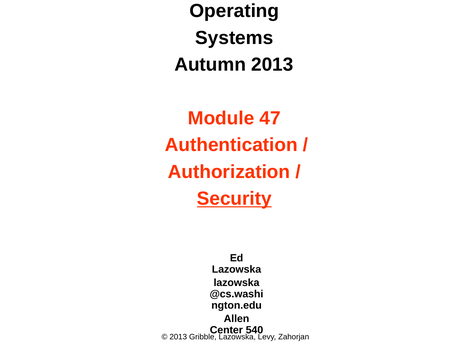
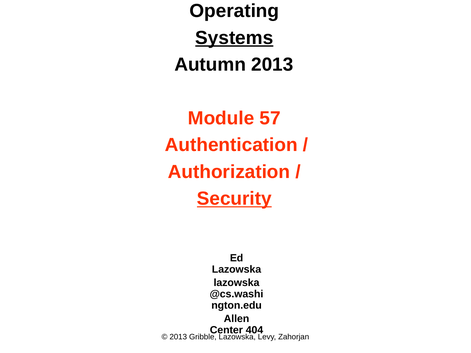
Systems underline: none -> present (234, 38)
47: 47 -> 57 (270, 118)
540: 540 -> 404 (254, 330)
